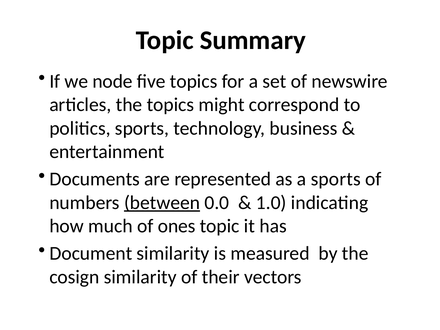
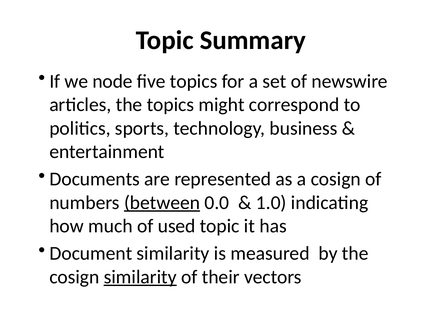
a sports: sports -> cosign (336, 179)
ones: ones -> used (177, 226)
similarity underline: none -> present (140, 277)
